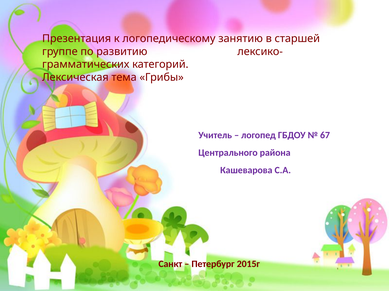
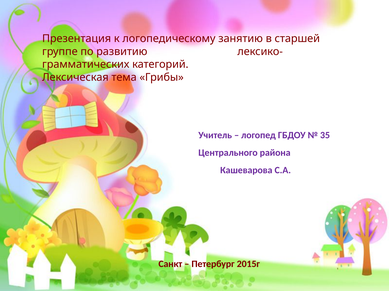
67: 67 -> 35 (325, 136)
